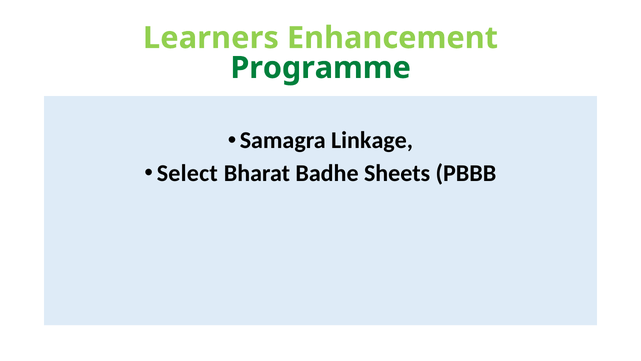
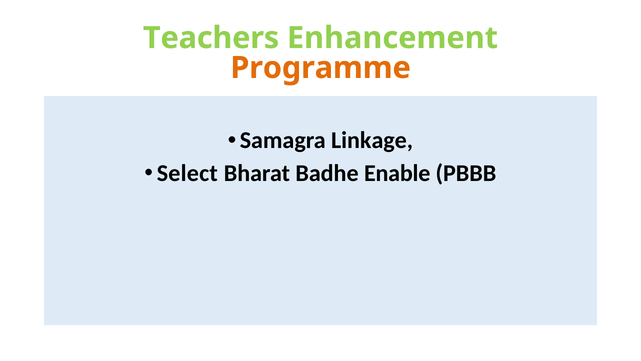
Learners: Learners -> Teachers (211, 38)
Programme colour: green -> orange (321, 68)
Sheets: Sheets -> Enable (397, 173)
